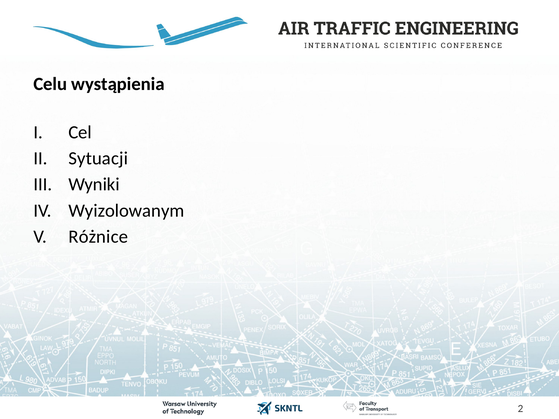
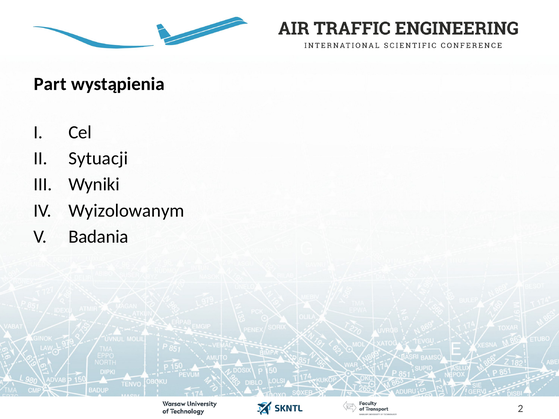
Celu: Celu -> Part (50, 84)
Różnice: Różnice -> Badania (98, 237)
